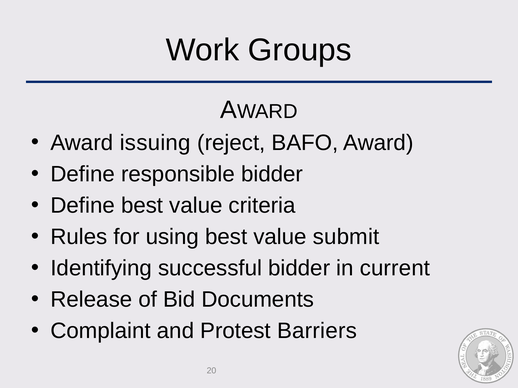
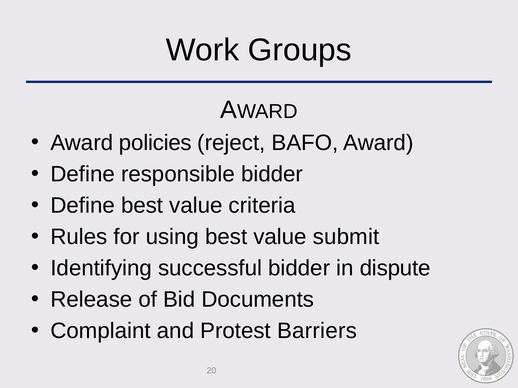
issuing: issuing -> policies (155, 143)
current: current -> dispute (395, 269)
